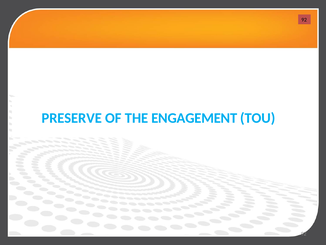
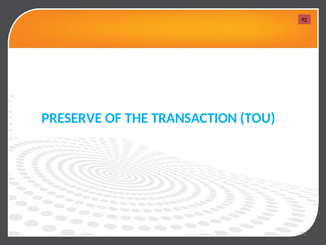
ENGAGEMENT: ENGAGEMENT -> TRANSACTION (194, 118)
